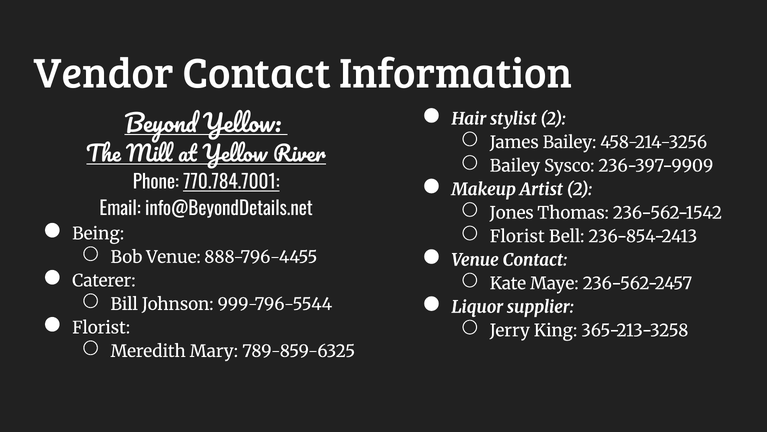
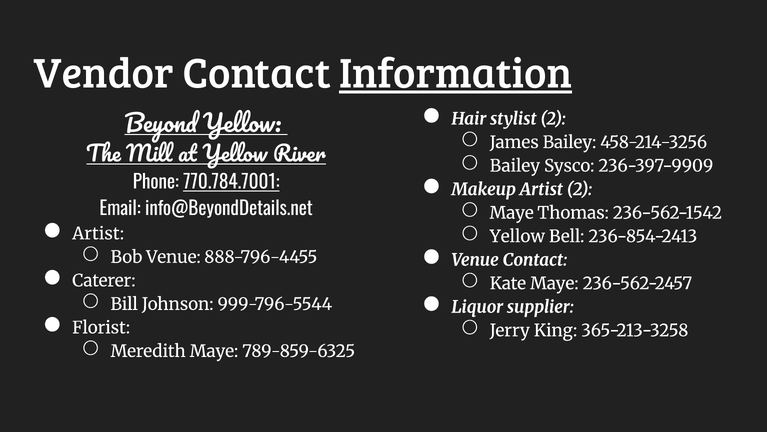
Information underline: none -> present (456, 74)
Jones: Jones -> Maye (512, 213)
Being: Being -> Artist (98, 233)
Florist: Florist -> Yellow (517, 236)
Meredith Mary: Mary -> Maye (214, 351)
